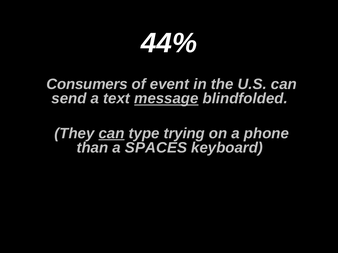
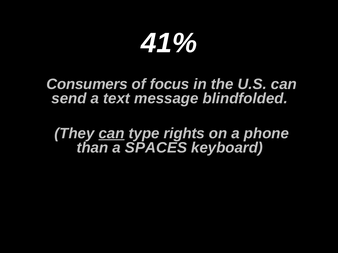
44%: 44% -> 41% (169, 43)
event: event -> focus (170, 84)
message underline: present -> none (166, 99)
trying: trying -> rights (184, 134)
